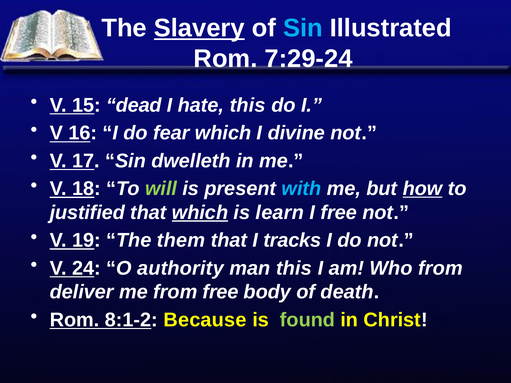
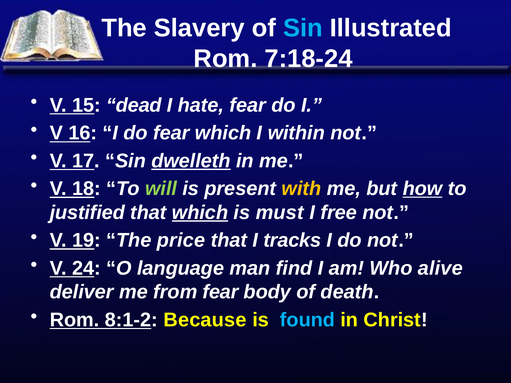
Slavery underline: present -> none (199, 28)
7:29-24: 7:29-24 -> 7:18-24 (309, 59)
hate this: this -> fear (248, 105)
divine: divine -> within (296, 133)
dwelleth underline: none -> present (191, 161)
with colour: light blue -> yellow (301, 189)
learn: learn -> must (280, 213)
them: them -> price (181, 240)
authority: authority -> language (181, 268)
man this: this -> find (294, 268)
Who from: from -> alive (440, 268)
from free: free -> fear (221, 292)
found colour: light green -> light blue (308, 320)
